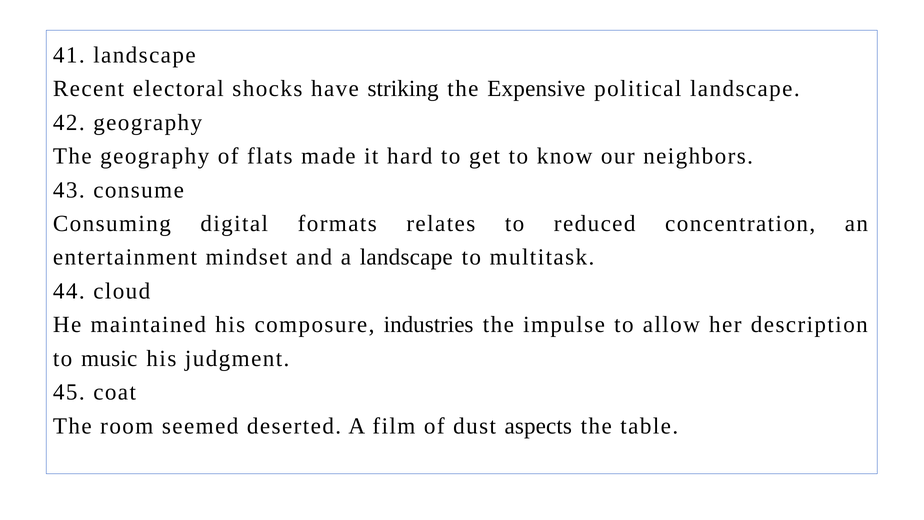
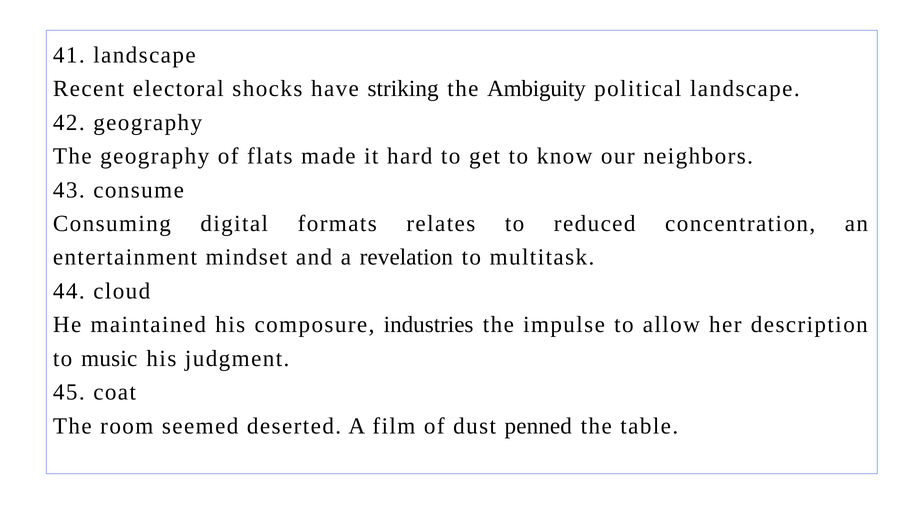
Expensive: Expensive -> Ambiguity (536, 89)
a landscape: landscape -> revelation (406, 257)
aspects: aspects -> penned (538, 426)
